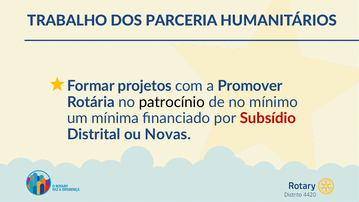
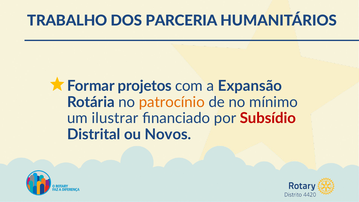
Promover: Promover -> Expansão (250, 86)
patrocínio colour: black -> orange (172, 102)
mínima: mínima -> ilustrar (115, 118)
Novas: Novas -> Novos (168, 134)
